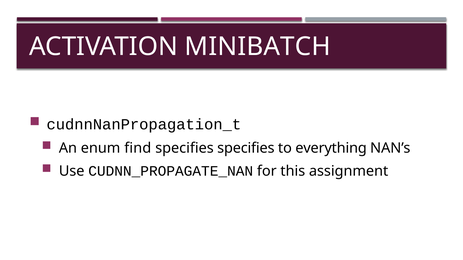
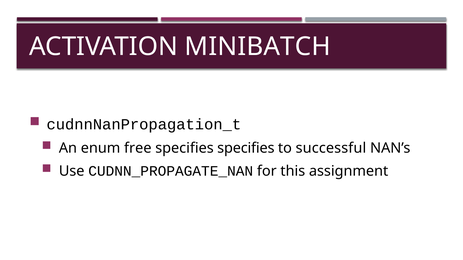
find: find -> free (138, 148)
everything: everything -> successful (331, 148)
